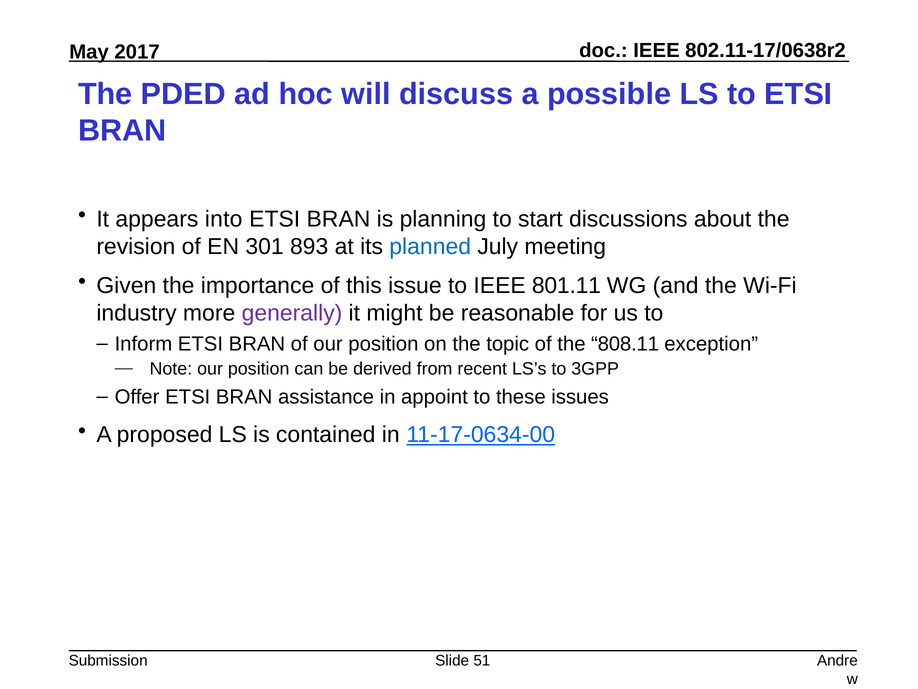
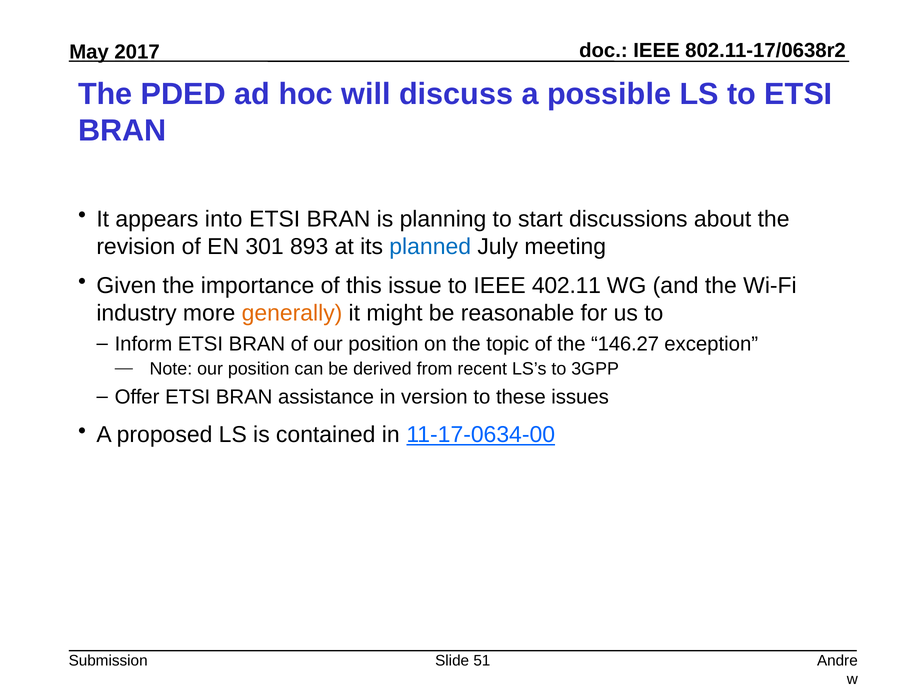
801.11: 801.11 -> 402.11 (566, 285)
generally colour: purple -> orange (292, 313)
808.11: 808.11 -> 146.27 (625, 344)
appoint: appoint -> version (434, 397)
